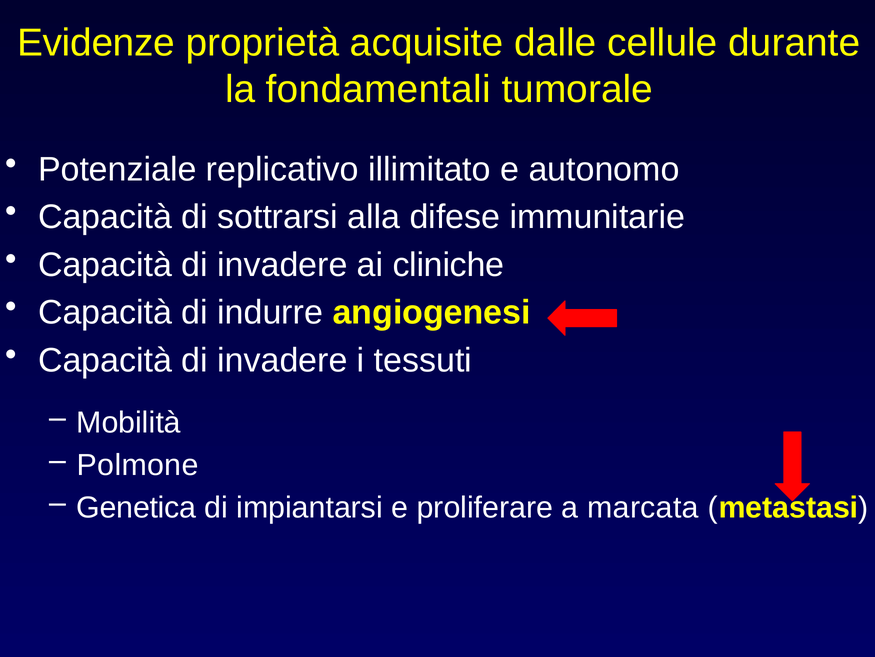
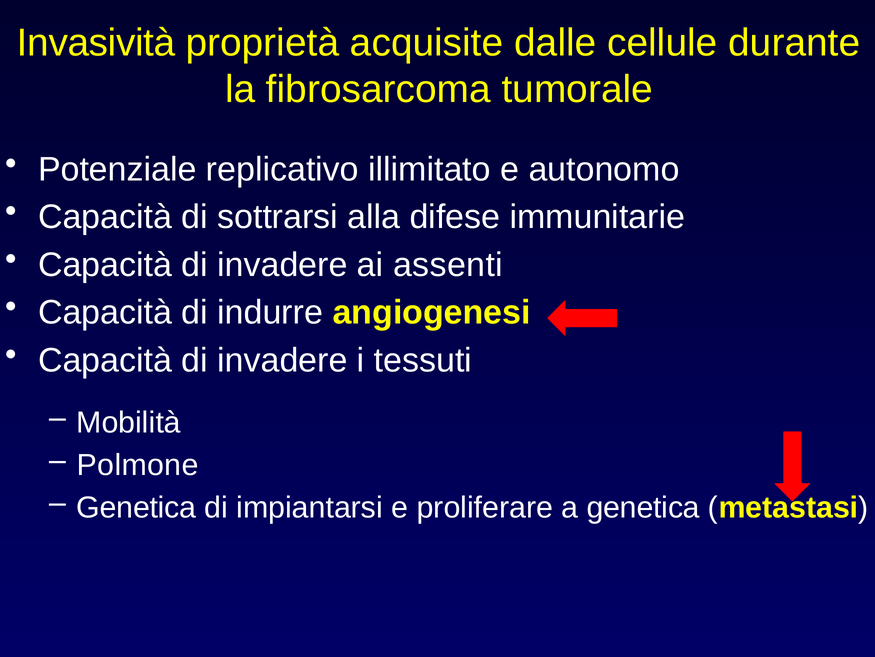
Evidenze: Evidenze -> Invasività (96, 43)
fondamentali: fondamentali -> fibrosarcoma (378, 90)
cliniche: cliniche -> assenti (448, 265)
a marcata: marcata -> genetica (643, 507)
